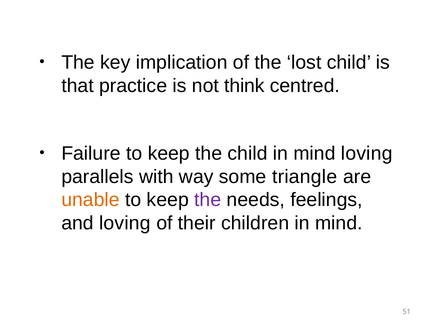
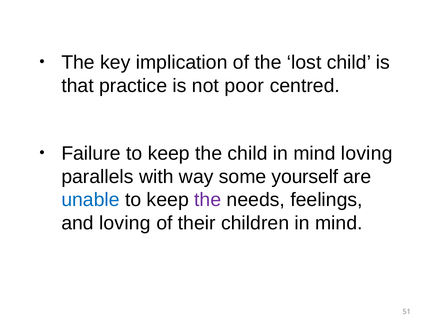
think: think -> poor (244, 86)
triangle: triangle -> yourself (305, 177)
unable colour: orange -> blue (90, 200)
